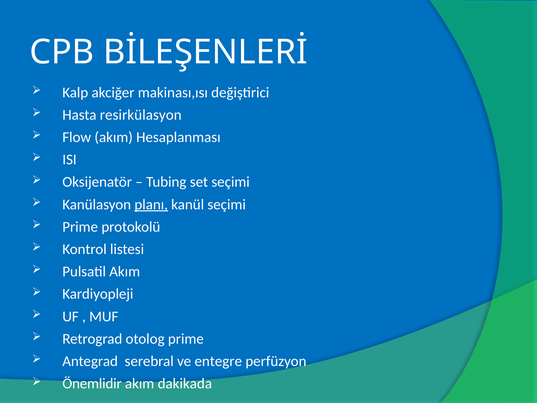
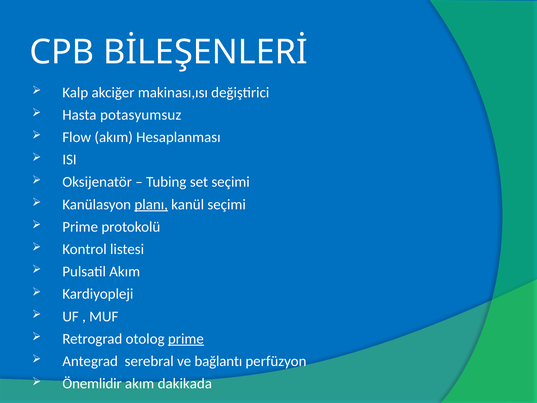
resirkülasyon: resirkülasyon -> potasyumsuz (141, 115)
prime underline: none -> present (186, 339)
entegre: entegre -> bağlantı (218, 361)
